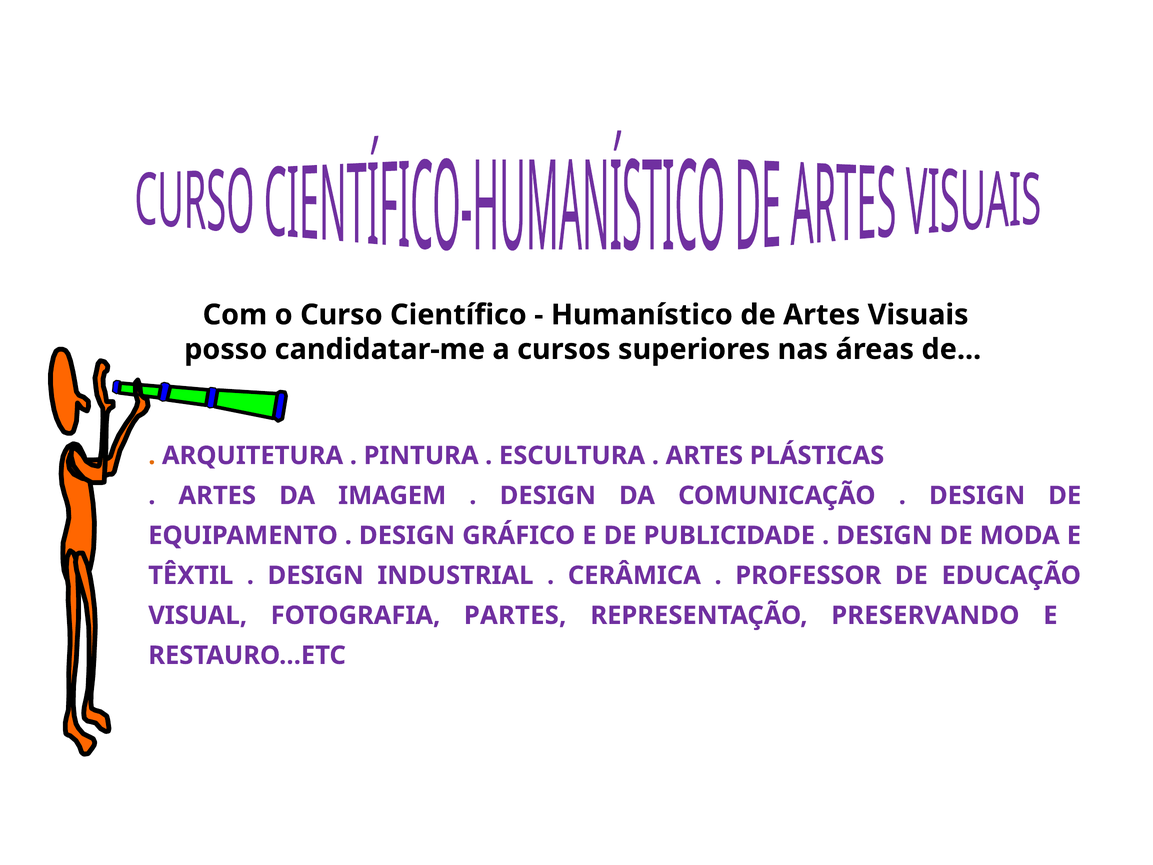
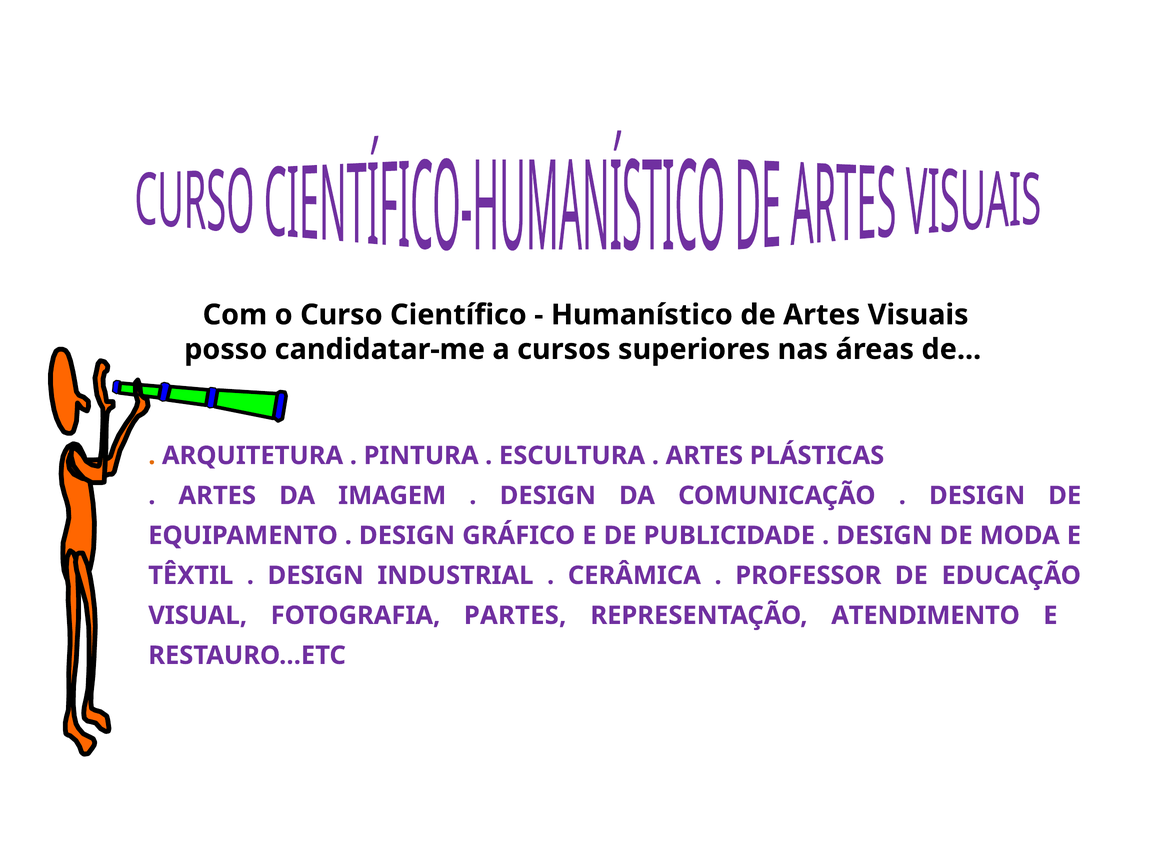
PRESERVANDO: PRESERVANDO -> ATENDIMENTO (926, 615)
